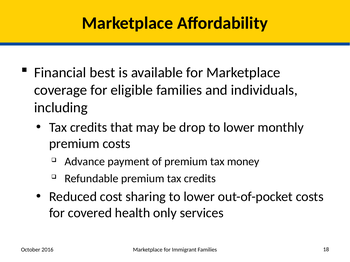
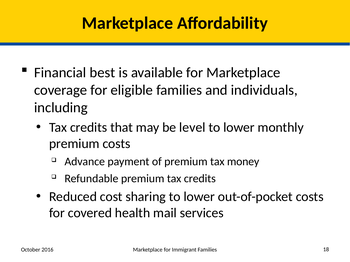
drop: drop -> level (192, 128)
only: only -> mail (165, 213)
